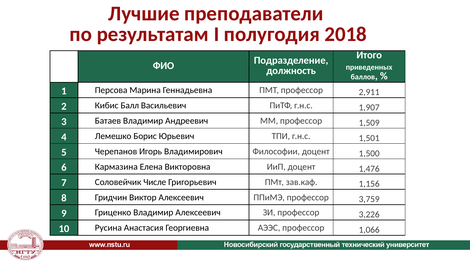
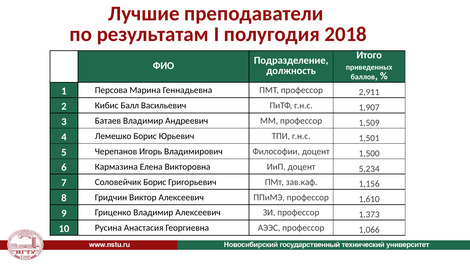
1,476: 1,476 -> 5,234 (369, 169)
Соловейчик Числе: Числе -> Борис (155, 182)
3,759: 3,759 -> 1,610 (369, 200)
3,226: 3,226 -> 1,373 (369, 215)
